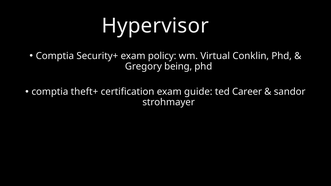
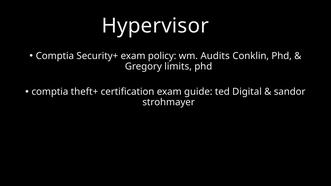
Virtual: Virtual -> Audits (215, 56)
being: being -> limits (178, 66)
Career: Career -> Digital (247, 92)
